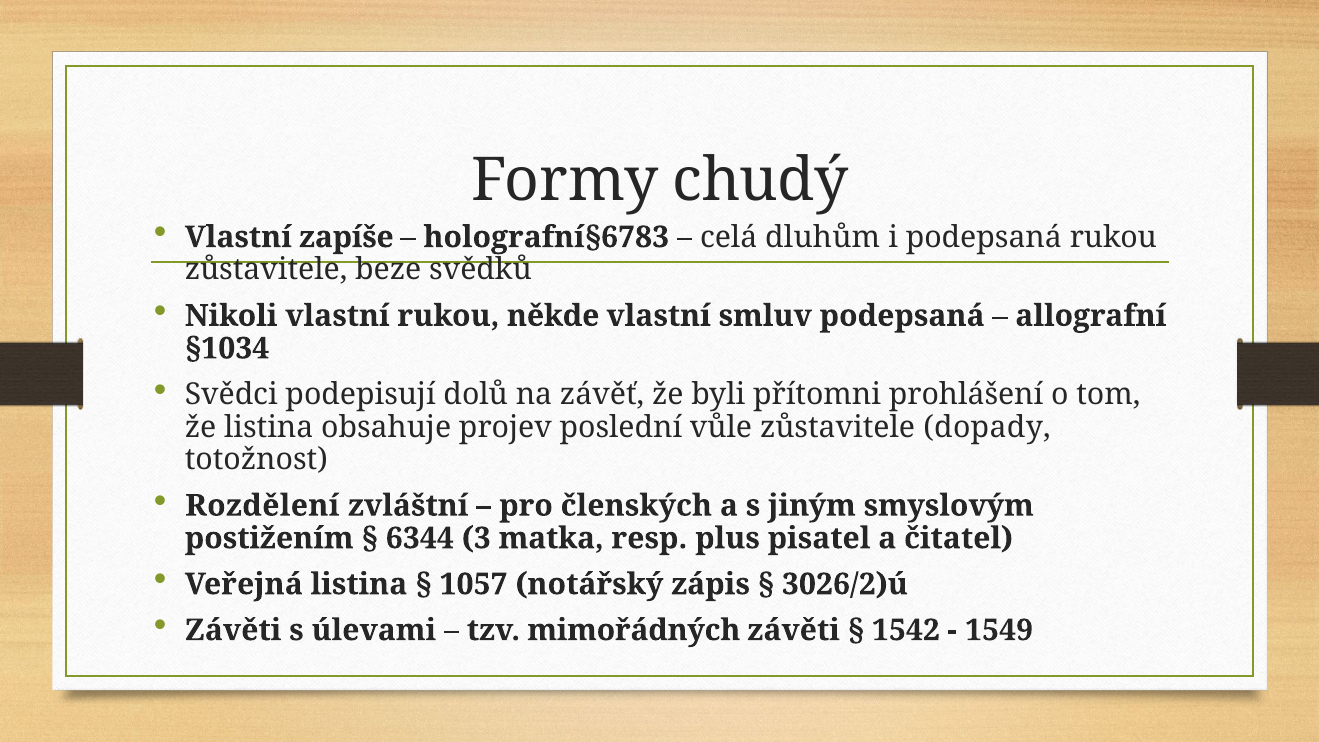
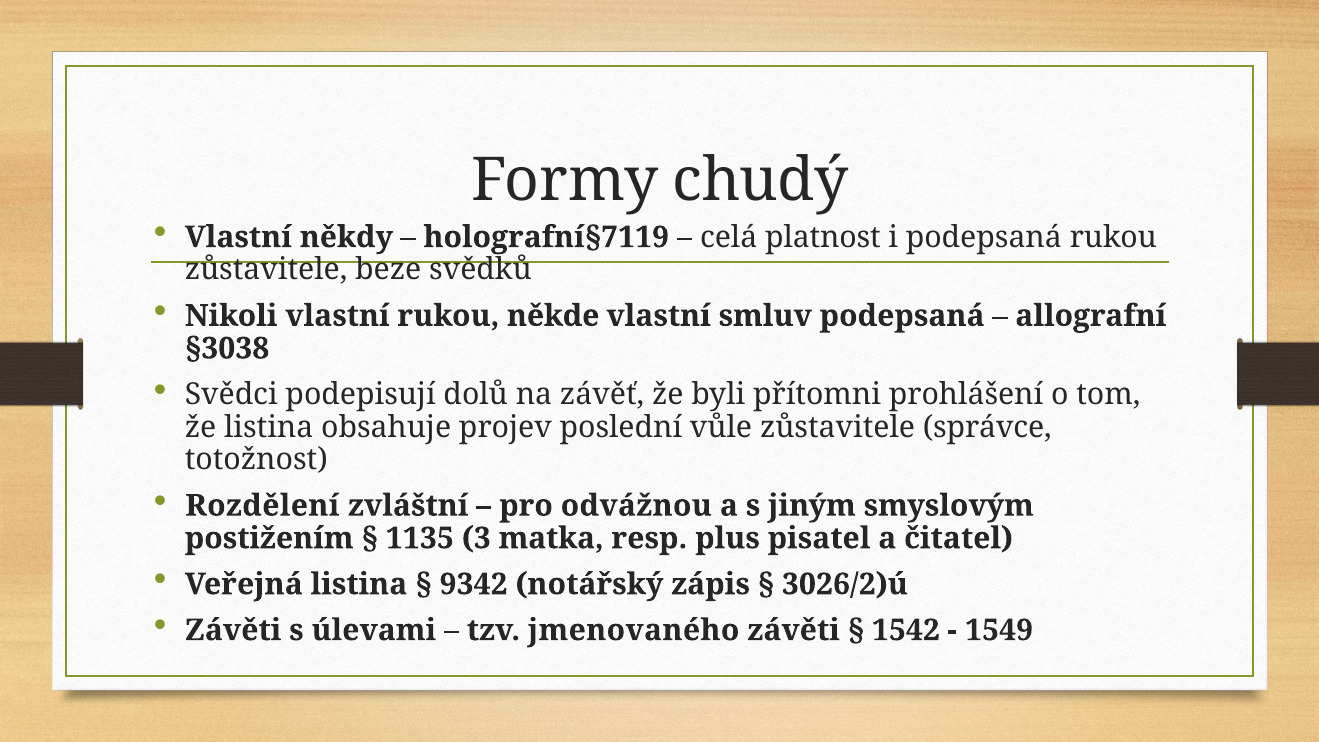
zapíše: zapíše -> někdy (346, 237)
holografní§6783: holografní§6783 -> holografní§7119 (546, 237)
dluhům: dluhům -> platnost (823, 237)
§1034: §1034 -> §3038 (227, 348)
dopady: dopady -> správce (987, 427)
členských: členských -> odvážnou (636, 506)
6344: 6344 -> 1135 (420, 538)
1057: 1057 -> 9342 (474, 584)
mimořádných: mimořádných -> jmenovaného (634, 630)
